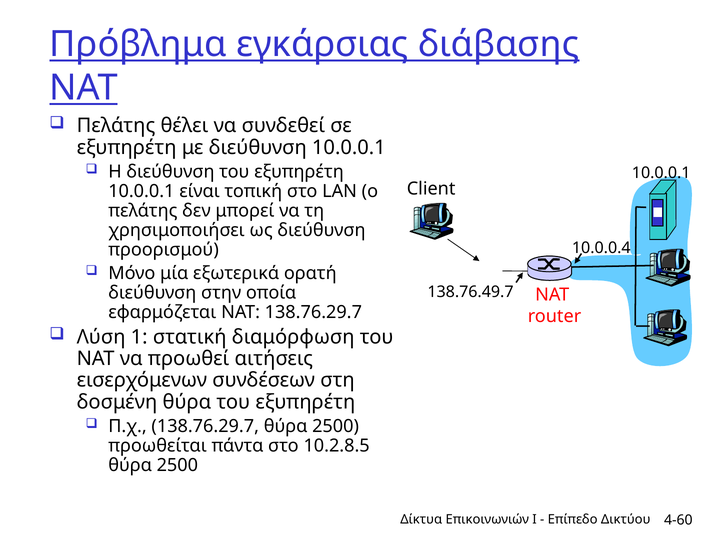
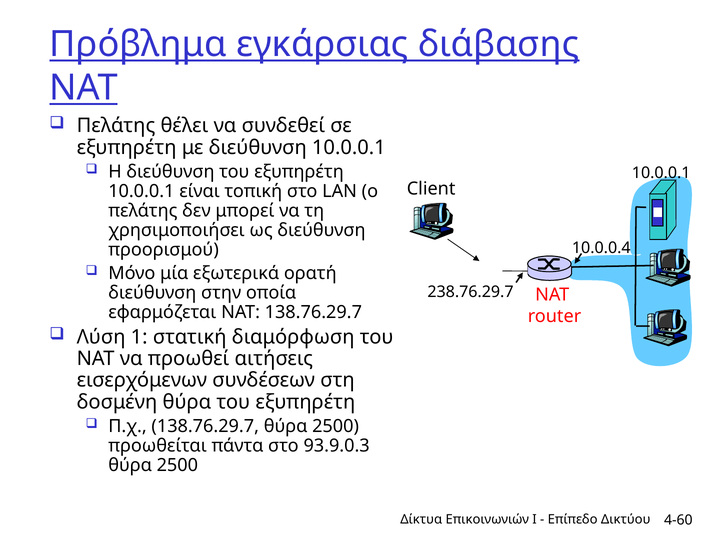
138.76.49.7: 138.76.49.7 -> 238.76.29.7 (470, 292)
10.2.8.5: 10.2.8.5 -> 93.9.0.3 (337, 446)
